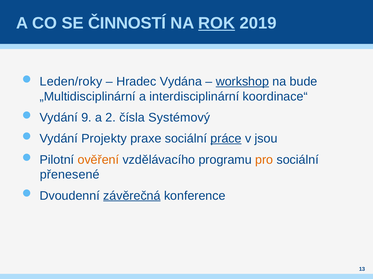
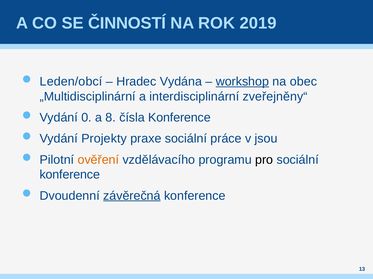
ROK underline: present -> none (217, 23)
Leden/roky: Leden/roky -> Leden/obcí (71, 82)
bude: bude -> obec (303, 82)
koordinace“: koordinace“ -> zveřejněny“ (275, 97)
9: 9 -> 0 (86, 118)
2: 2 -> 8 (111, 118)
čísla Systémový: Systémový -> Konference (179, 118)
práce underline: present -> none (226, 139)
pro colour: orange -> black (264, 160)
přenesené: přenesené -> konference (70, 175)
